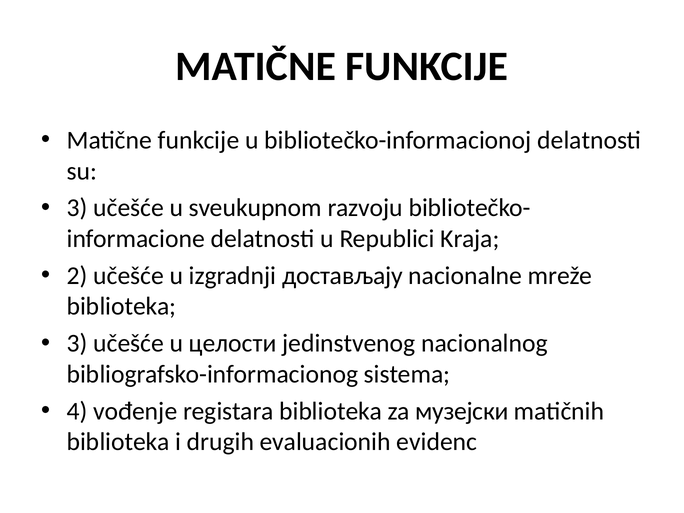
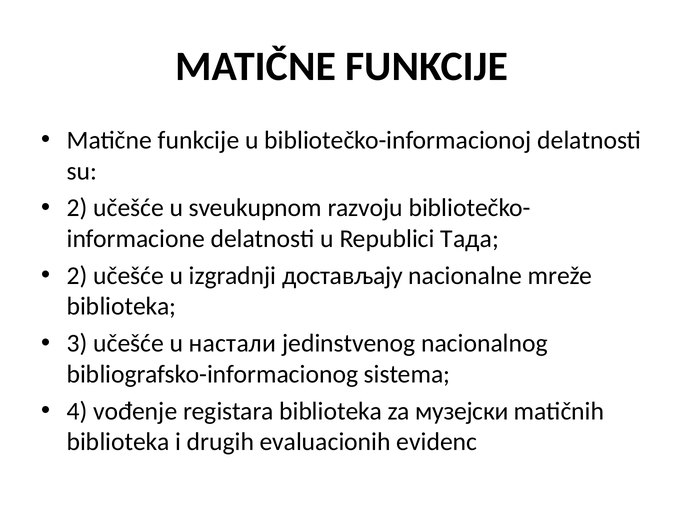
3: 3 -> 2 (77, 208)
Kraja: Kraja -> Тада (470, 239)
целости: целости -> настали (233, 343)
